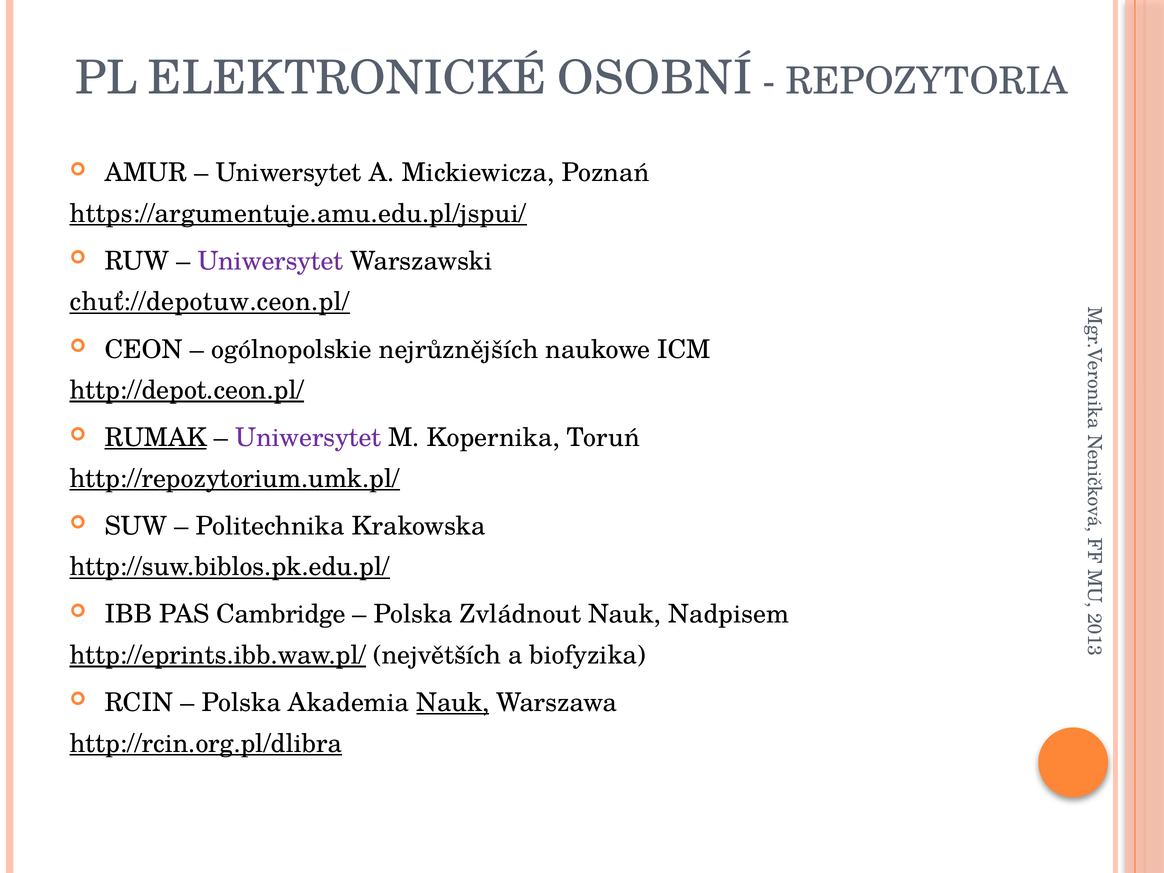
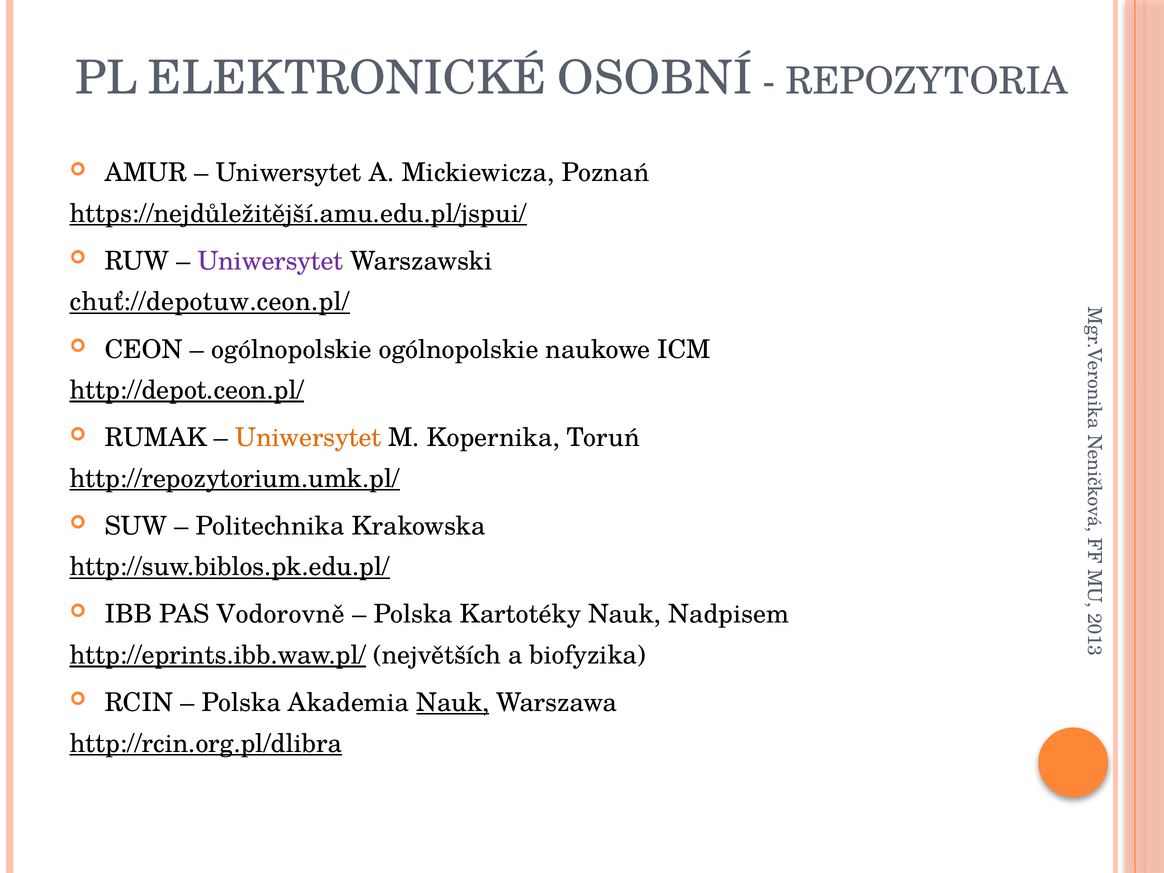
https://argumentuje.amu.edu.pl/jspui/: https://argumentuje.amu.edu.pl/jspui/ -> https://nejdůležitější.amu.edu.pl/jspui/ (298, 214)
ogólnopolskie nejrůznějších: nejrůznějších -> ogólnopolskie (459, 350)
RUMAK underline: present -> none (156, 438)
Uniwersytet colour: purple -> orange (308, 438)
Cambridge: Cambridge -> Vodorovně (281, 614)
Zvládnout: Zvládnout -> Kartotéky (521, 614)
